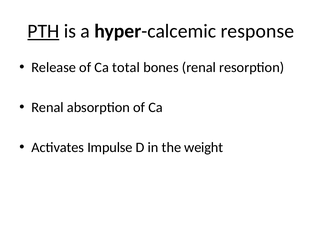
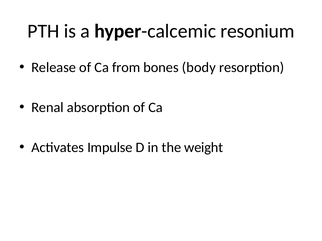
PTH underline: present -> none (43, 31)
response: response -> resonium (257, 31)
total: total -> from (126, 68)
bones renal: renal -> body (199, 68)
